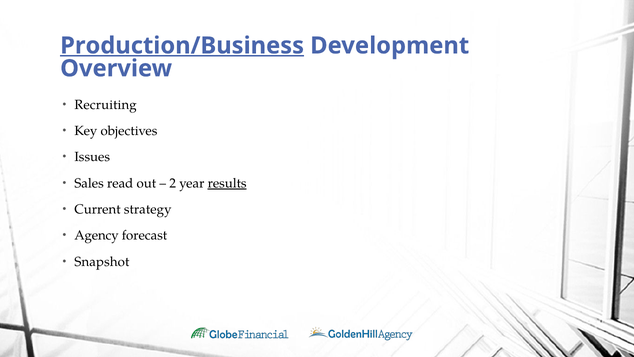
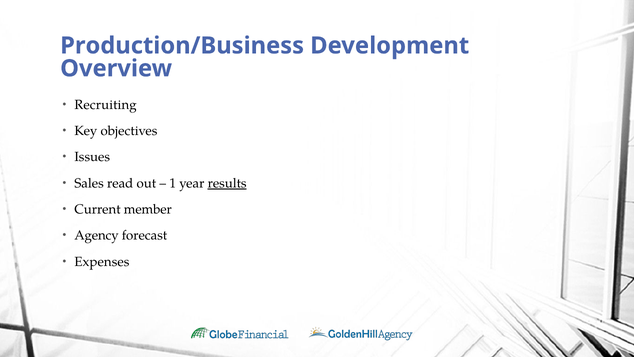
Production/Business underline: present -> none (182, 46)
2: 2 -> 1 (173, 183)
strategy: strategy -> member (148, 209)
Snapshot: Snapshot -> Expenses (102, 262)
